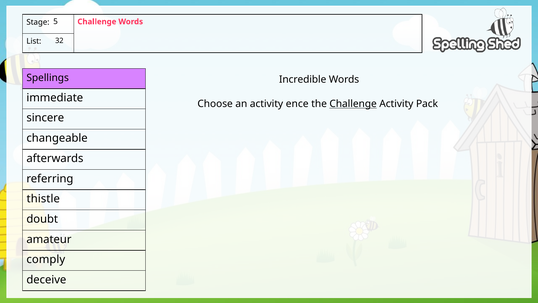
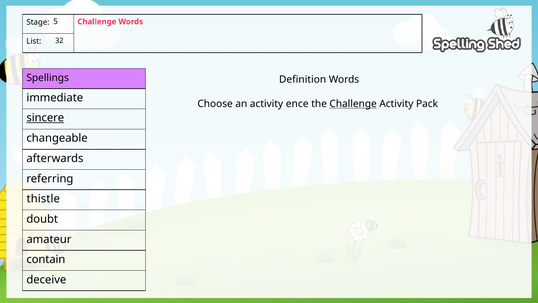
Incredible: Incredible -> Definition (303, 79)
sincere underline: none -> present (45, 118)
comply: comply -> contain (46, 259)
